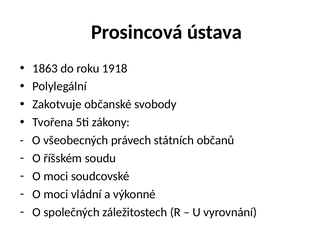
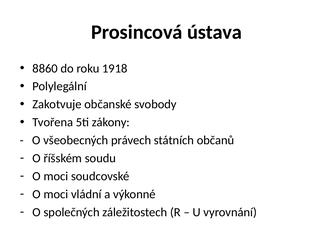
1863: 1863 -> 8860 (45, 68)
